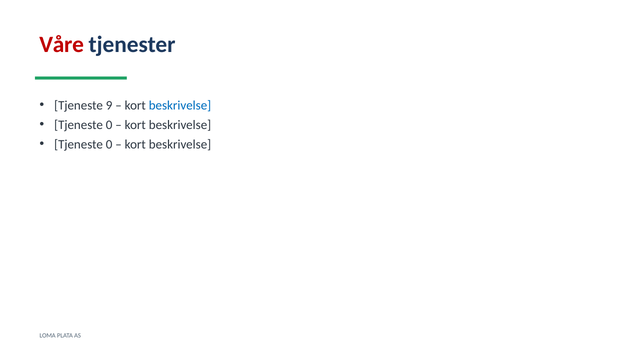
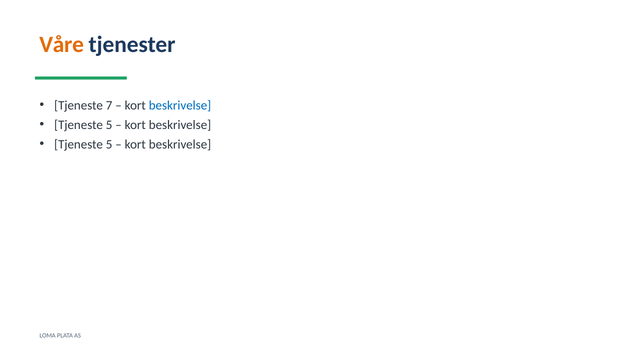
Våre colour: red -> orange (62, 44)
9: 9 -> 7 (109, 105)
0: 0 -> 5 (109, 125)
0: 0 -> 5 (109, 144)
